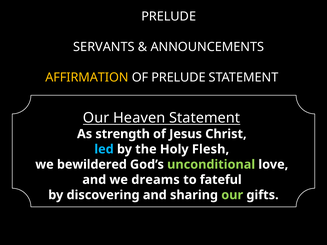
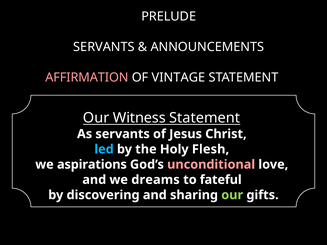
AFFIRMATION colour: yellow -> pink (87, 78)
OF PRELUDE: PRELUDE -> VINTAGE (178, 78)
Heaven: Heaven -> Witness (139, 118)
As strength: strength -> servants (123, 134)
bewildered: bewildered -> aspirations (92, 165)
unconditional colour: light green -> pink (211, 165)
